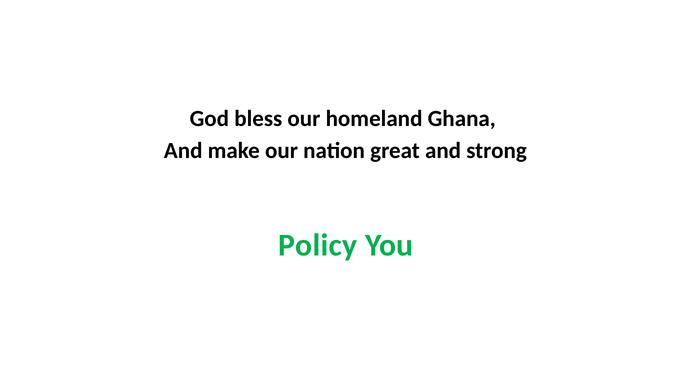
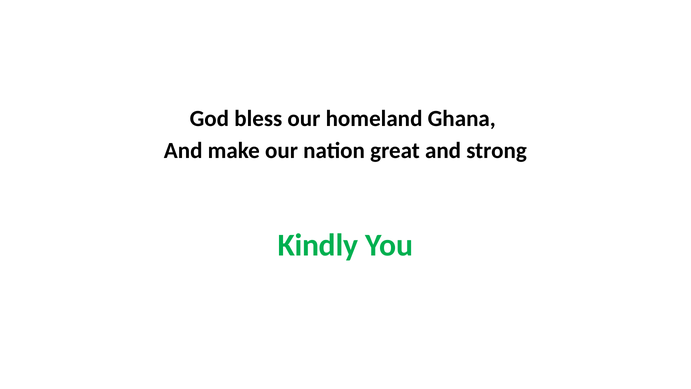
Policy: Policy -> Kindly (318, 245)
